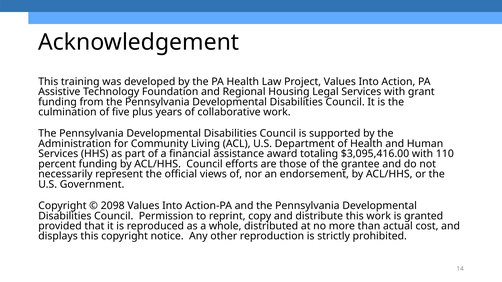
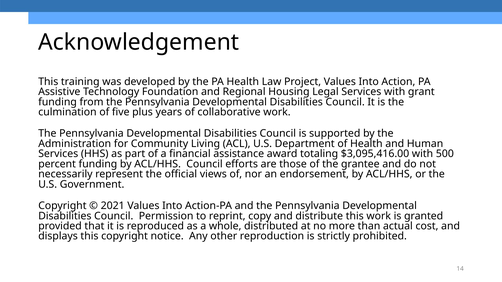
110: 110 -> 500 (445, 154)
2098: 2098 -> 2021 (113, 206)
